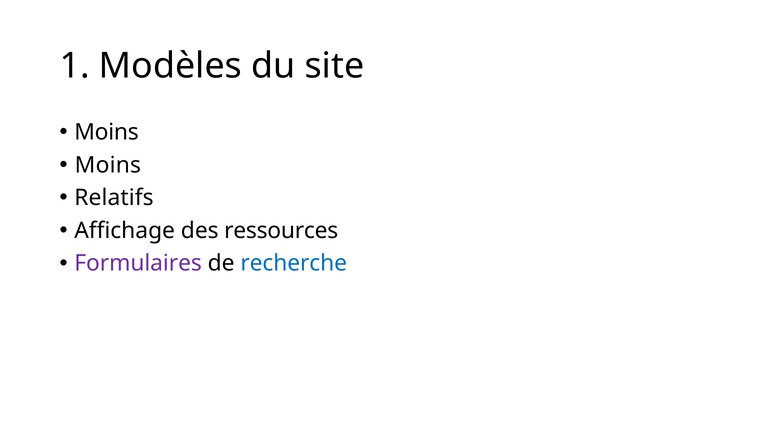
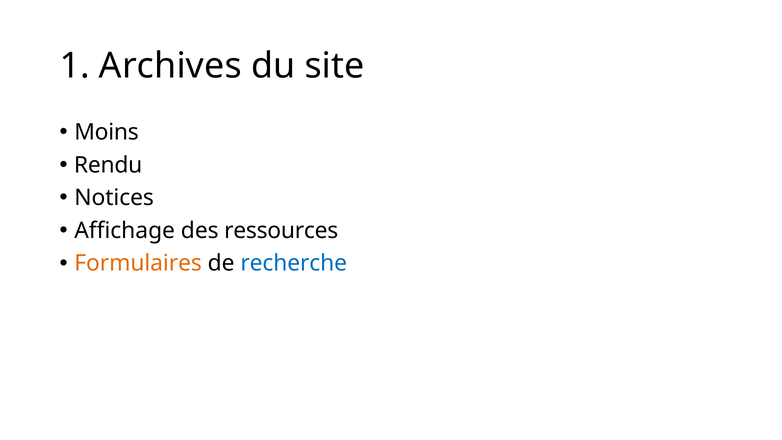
Modèles: Modèles -> Archives (170, 66)
Moins: Moins -> Rendu (108, 165)
Relatifs: Relatifs -> Notices (114, 198)
Formulaires colour: purple -> orange (138, 263)
